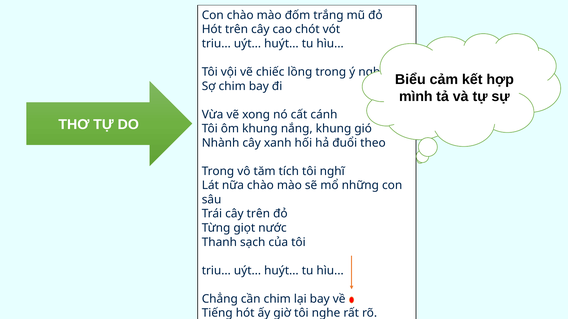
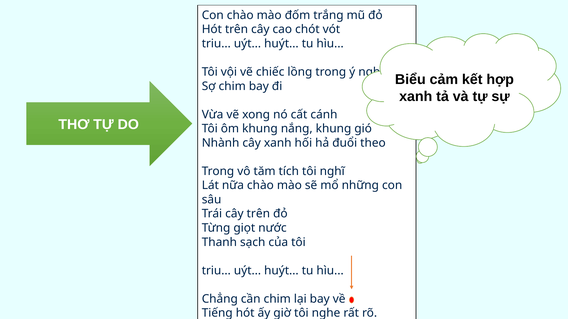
mình: mình -> xanh (416, 97)
